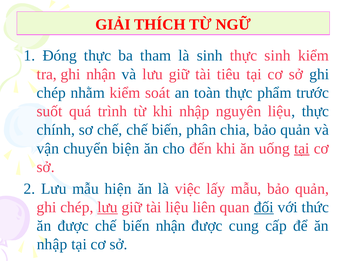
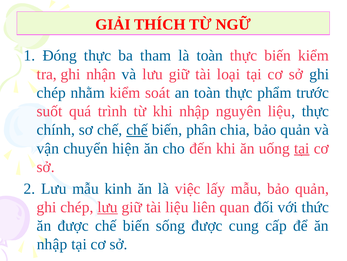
là sinh: sinh -> toàn (210, 55)
thực sinh: sinh -> biến (278, 55)
tiêu: tiêu -> loại (229, 74)
chế underline: none -> present (137, 129)
biện: biện -> hiện (126, 148)
hiện: hiện -> kinh (118, 188)
đối underline: present -> none (264, 207)
biến nhận: nhận -> sống (171, 225)
